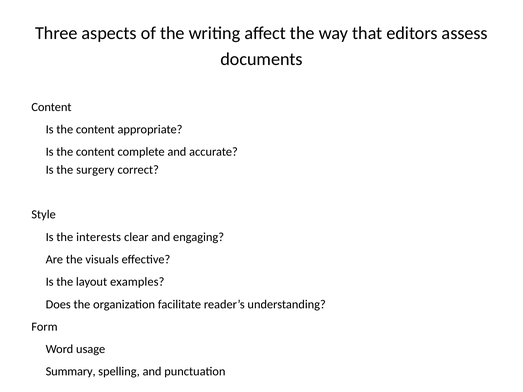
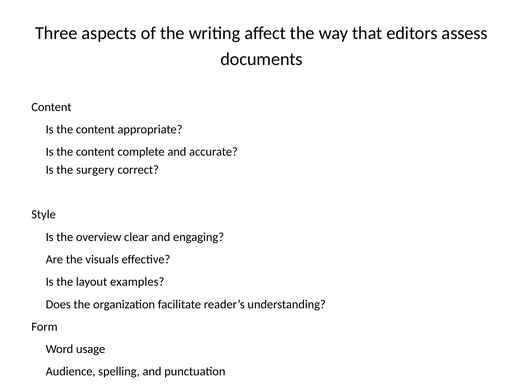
interests: interests -> overview (99, 237)
Summary: Summary -> Audience (71, 372)
